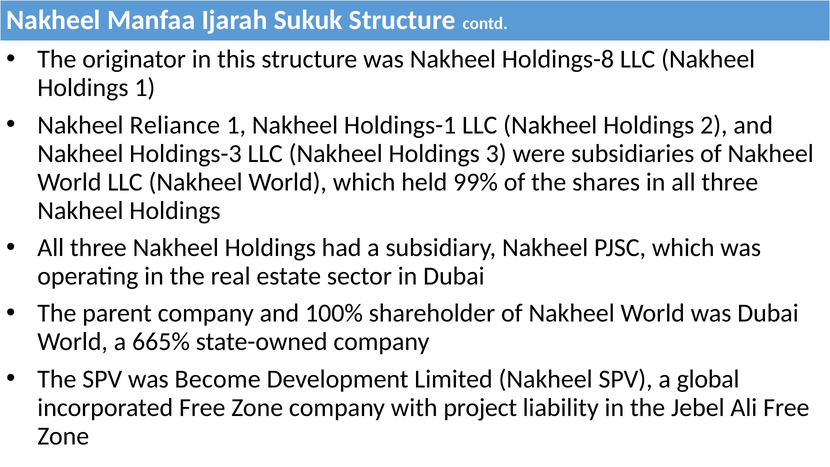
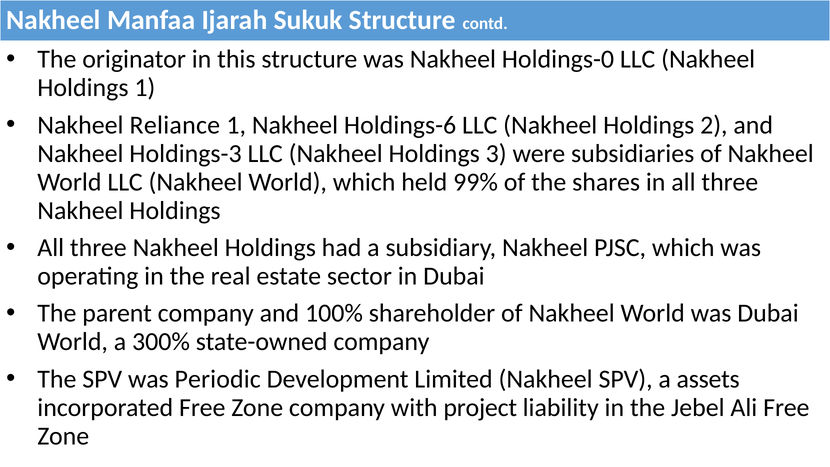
Holdings-8: Holdings-8 -> Holdings-0 (558, 59)
Holdings-1: Holdings-1 -> Holdings-6 (400, 125)
665%: 665% -> 300% (161, 342)
Become: Become -> Periodic (218, 379)
global: global -> assets (708, 379)
